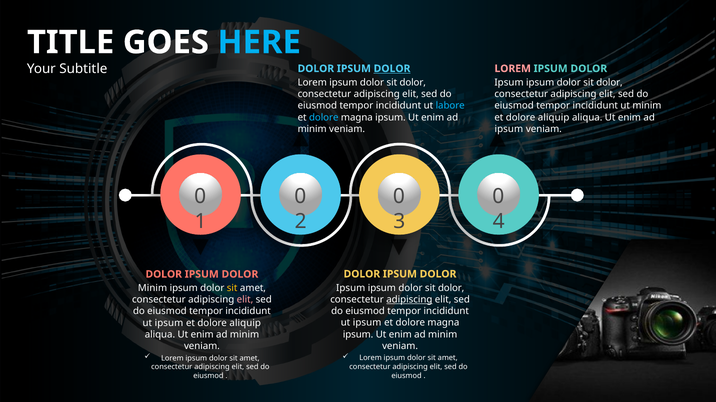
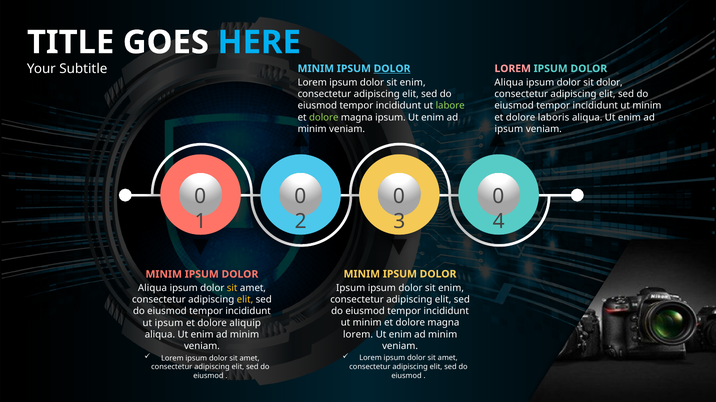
DOLOR: DOLOR -> MINIM (316, 69)
dolor: dolor -> enim (413, 83)
Ipsum: Ipsum -> Aliqua (509, 83)
labore colour: light blue -> light green (450, 106)
dolore colour: light blue -> light green (324, 118)
aliquip: aliquip -> laboris (554, 118)
DOLOR: DOLOR -> MINIM (362, 275)
DOLOR: DOLOR -> MINIM (164, 275)
dolor: dolor -> enim (451, 288)
Minim: Minim -> Aliqua (152, 289)
adipiscing underline: present -> none (409, 300)
elit colour: pink -> yellow (245, 300)
ipsum: ipsum -> minim (367, 323)
ipsum: ipsum -> lorem (358, 335)
